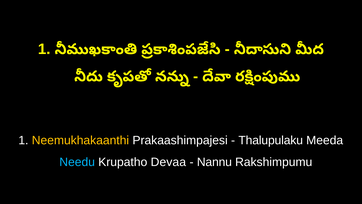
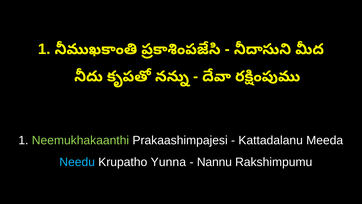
Neemukhakaanthi colour: yellow -> light green (80, 140)
Thalupulaku: Thalupulaku -> Kattadalanu (271, 140)
Devaa: Devaa -> Yunna (168, 162)
